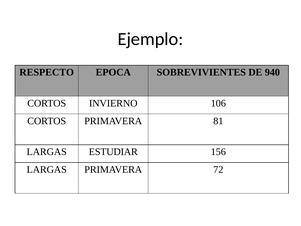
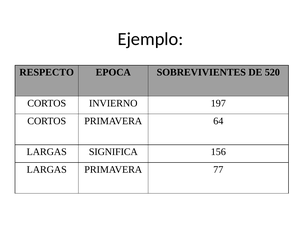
940: 940 -> 520 (272, 72)
106: 106 -> 197 (218, 103)
81: 81 -> 64 (218, 121)
ESTUDIAR: ESTUDIAR -> SIGNIFICA (113, 152)
72: 72 -> 77 (218, 169)
